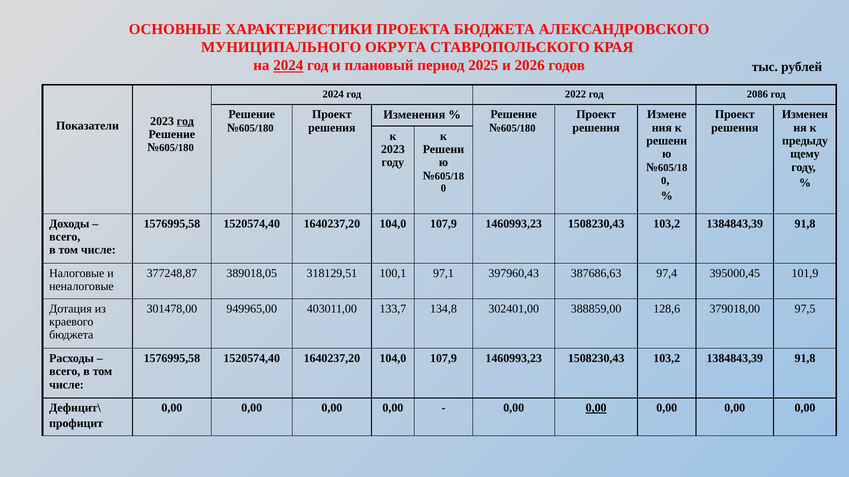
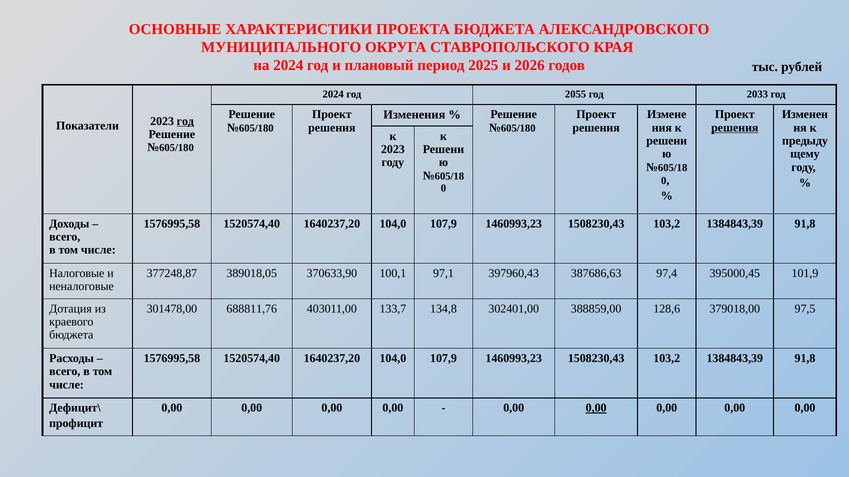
2024 underline: present -> none (288, 65)
2022: 2022 -> 2055 (576, 94)
2086: 2086 -> 2033 (757, 94)
решения underline: none -> present (735, 128)
318129,51: 318129,51 -> 370633,90 (332, 274)
949965,00: 949965,00 -> 688811,76 (252, 309)
